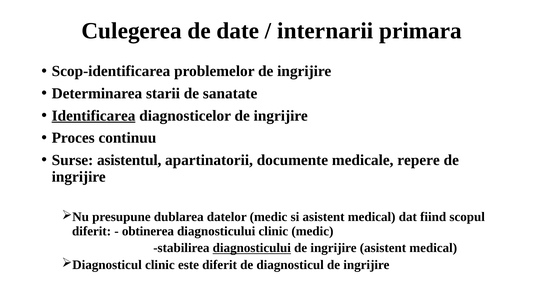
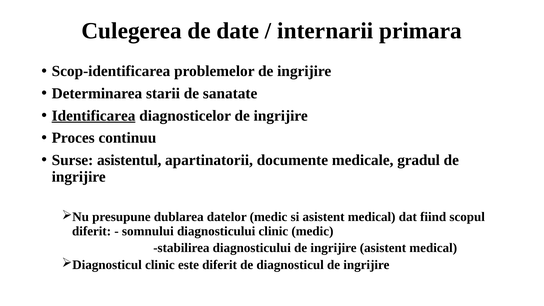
repere: repere -> gradul (419, 160)
obtinerea: obtinerea -> somnului (148, 231)
diagnosticului underline: present -> none (252, 248)
